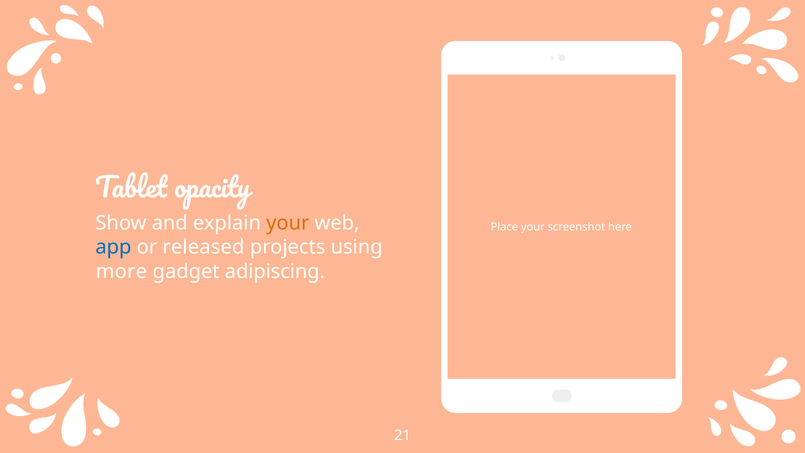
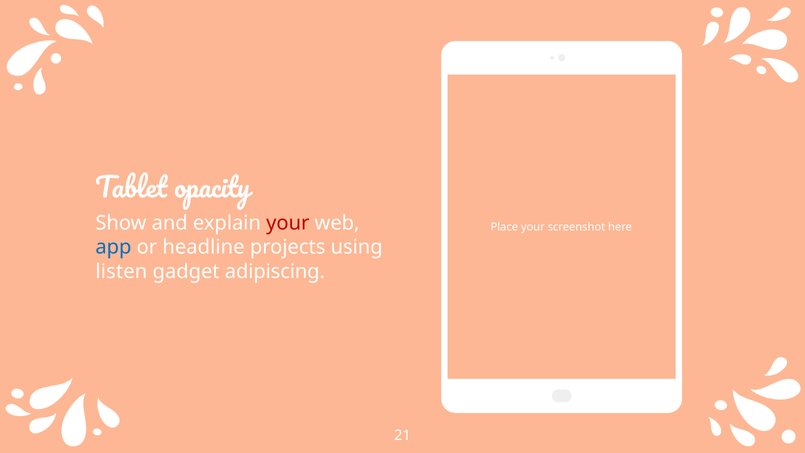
your colour: orange -> red (288, 223)
released: released -> headline (203, 247)
more: more -> listen (121, 271)
